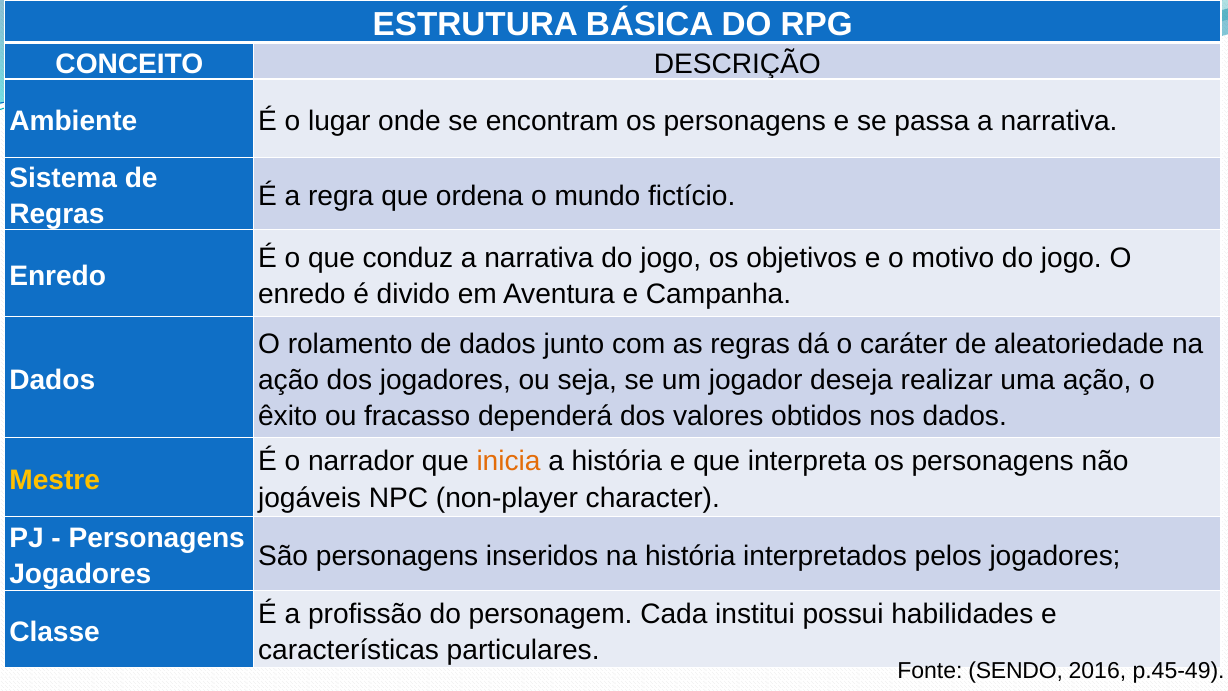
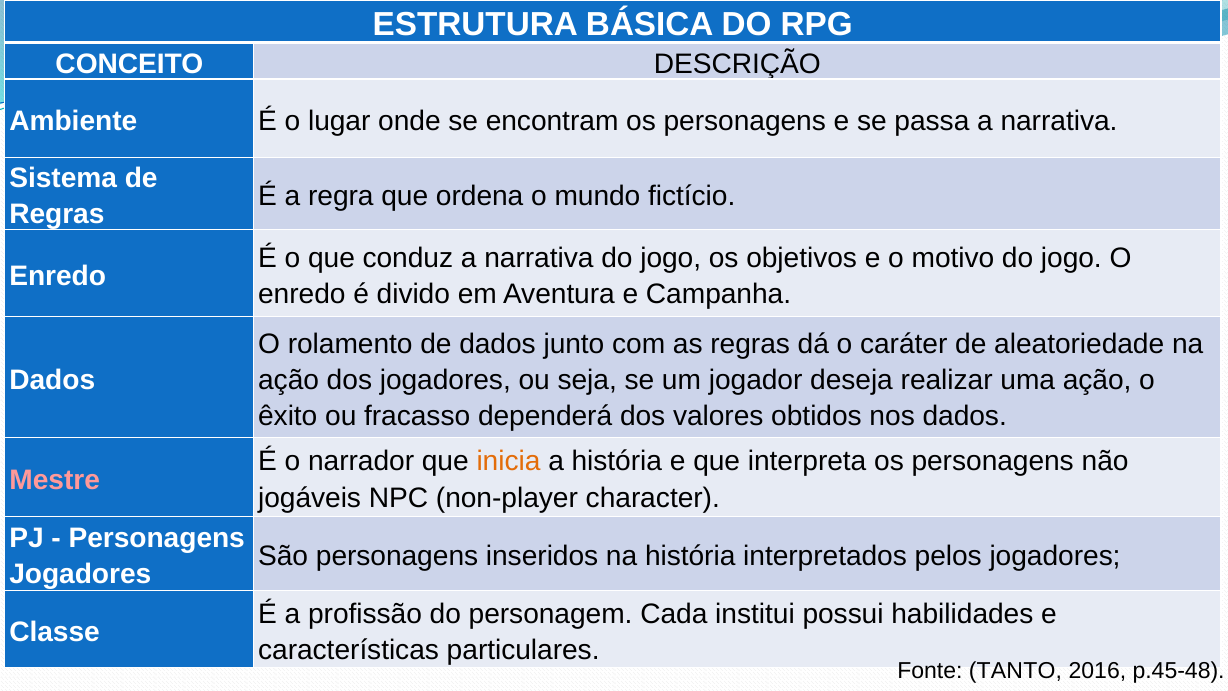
Mestre colour: yellow -> pink (55, 480)
SENDO: SENDO -> TANTO (1015, 671)
p.45-49: p.45-49 -> p.45-48 (1179, 671)
